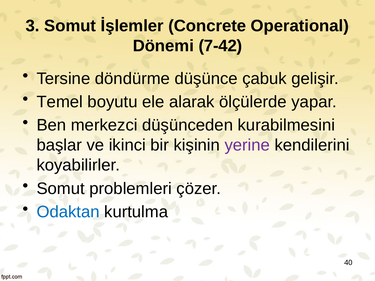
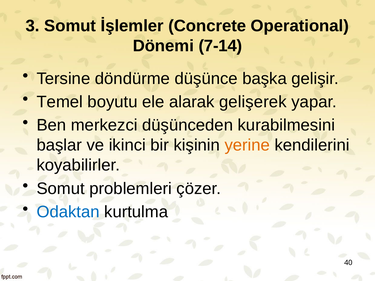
7-42: 7-42 -> 7-14 (220, 46)
çabuk: çabuk -> başka (265, 79)
ölçülerde: ölçülerde -> gelişerek (253, 102)
yerine colour: purple -> orange (247, 145)
